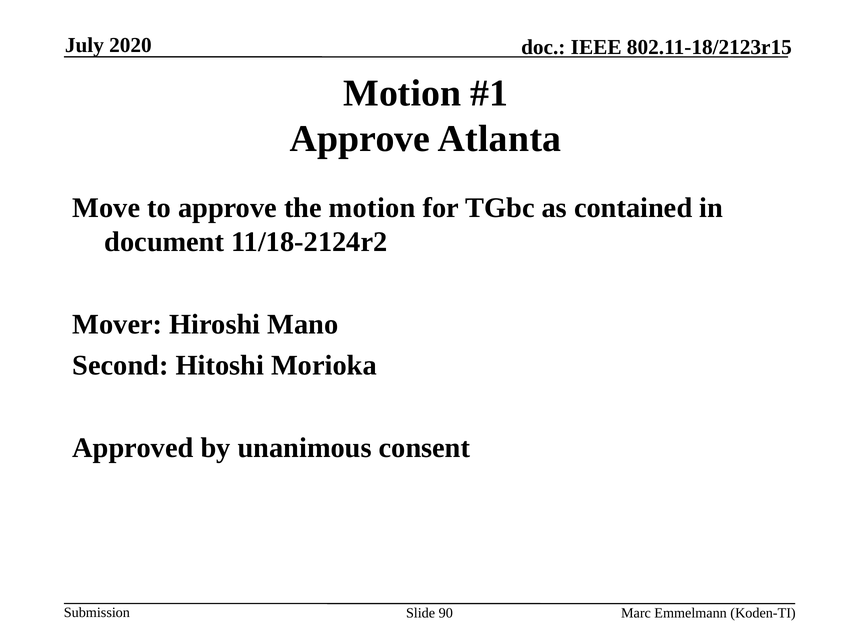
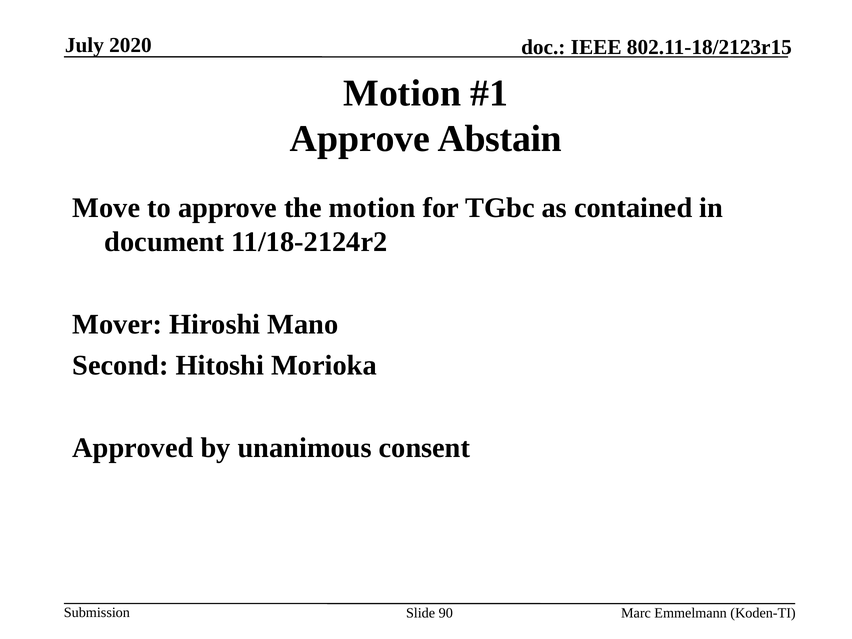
Atlanta: Atlanta -> Abstain (500, 139)
